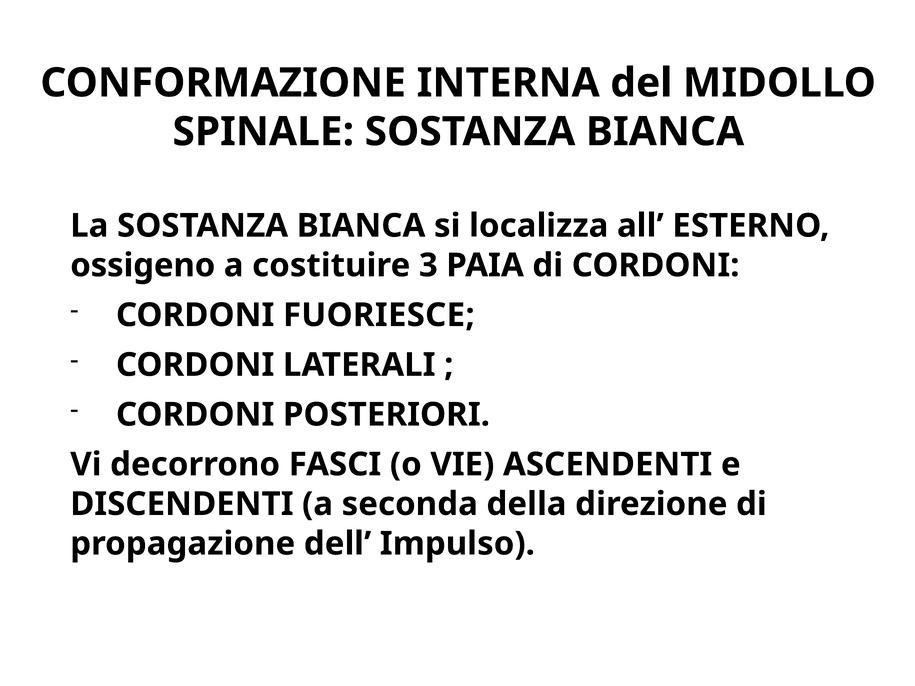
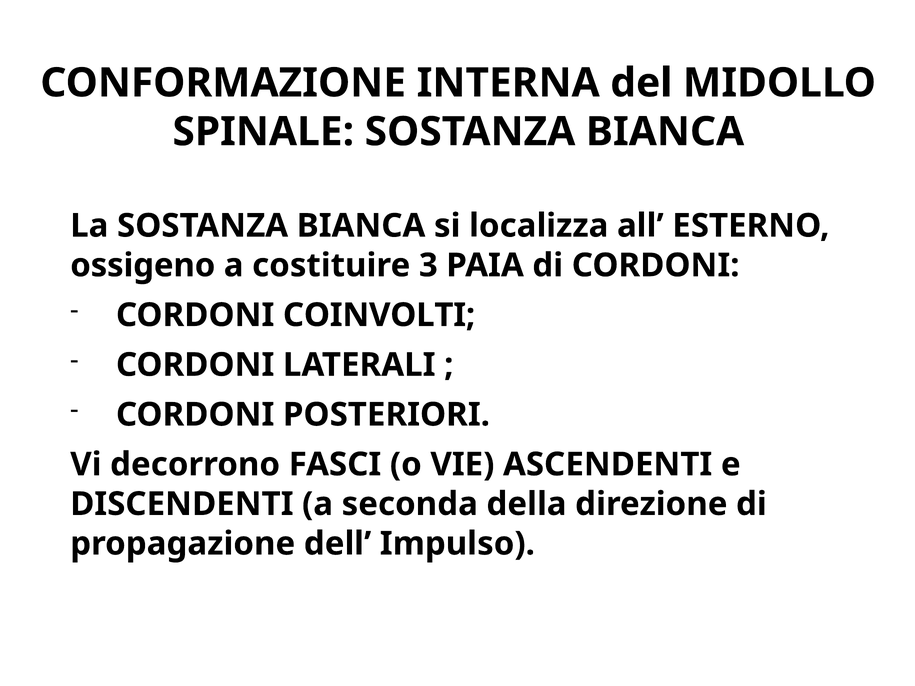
FUORIESCE: FUORIESCE -> COINVOLTI (379, 315)
